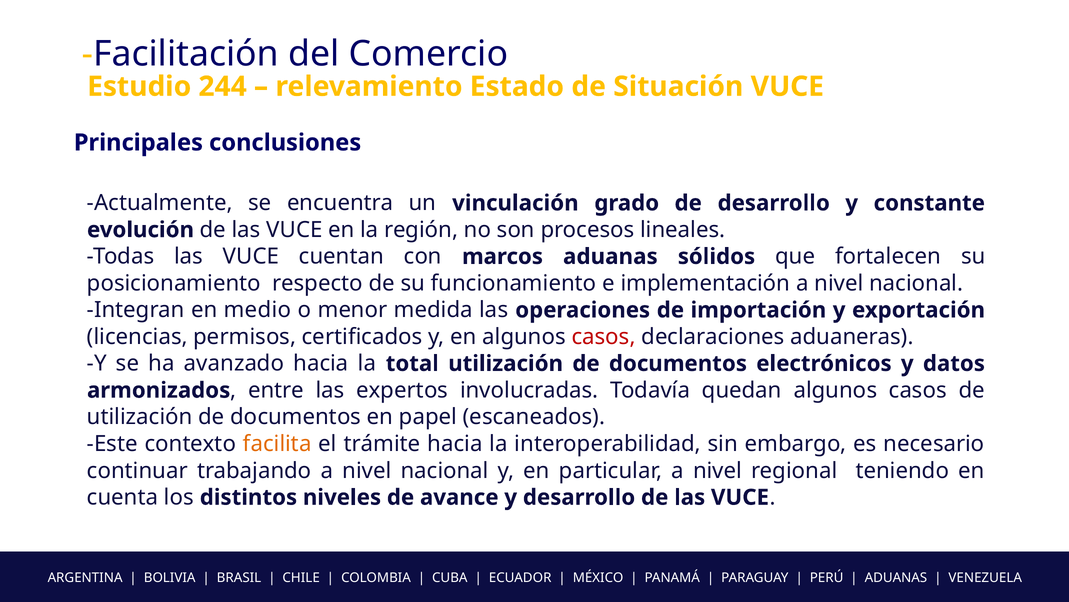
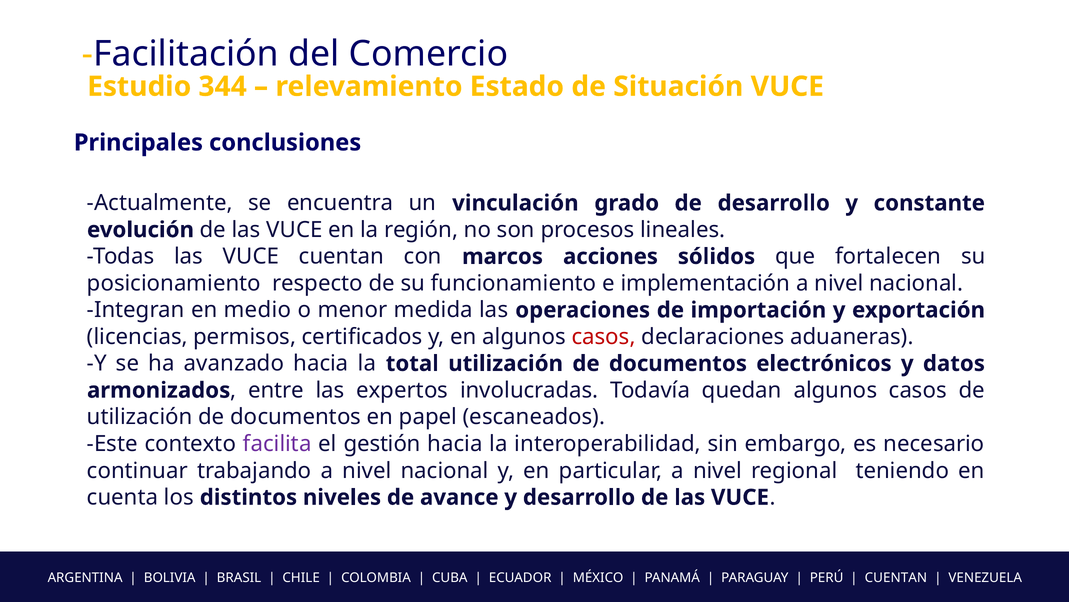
244: 244 -> 344 (223, 86)
marcos aduanas: aduanas -> acciones (610, 256)
facilita colour: orange -> purple (277, 443)
trámite: trámite -> gestión (382, 443)
ADUANAS: ADUANAS -> CUENTAN (896, 577)
